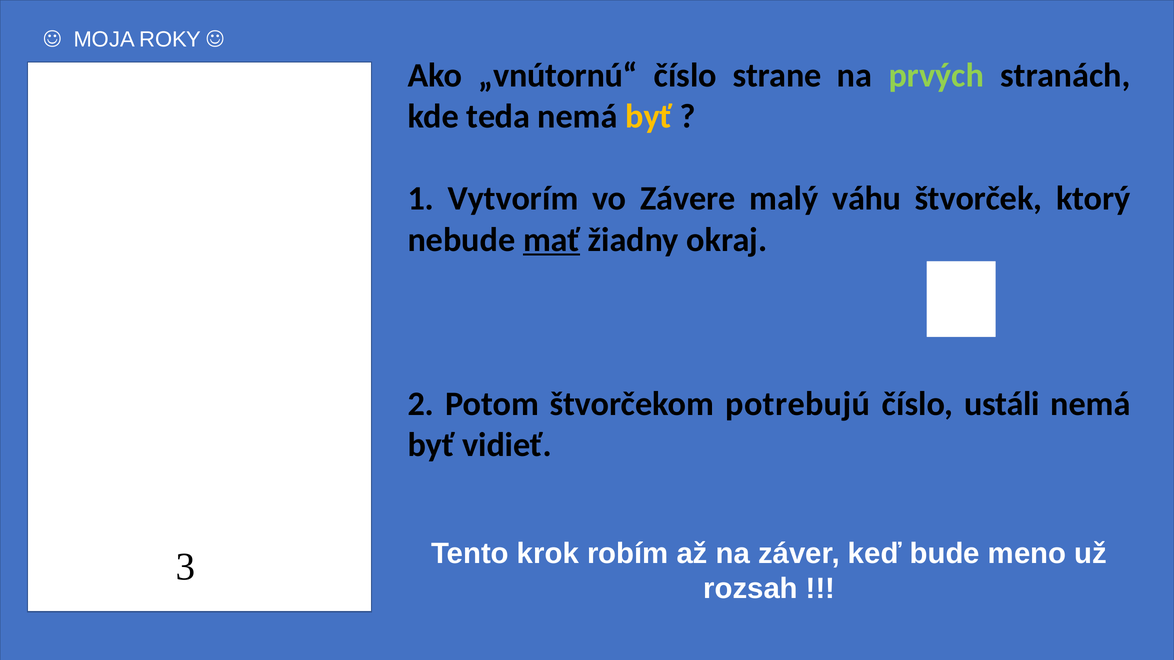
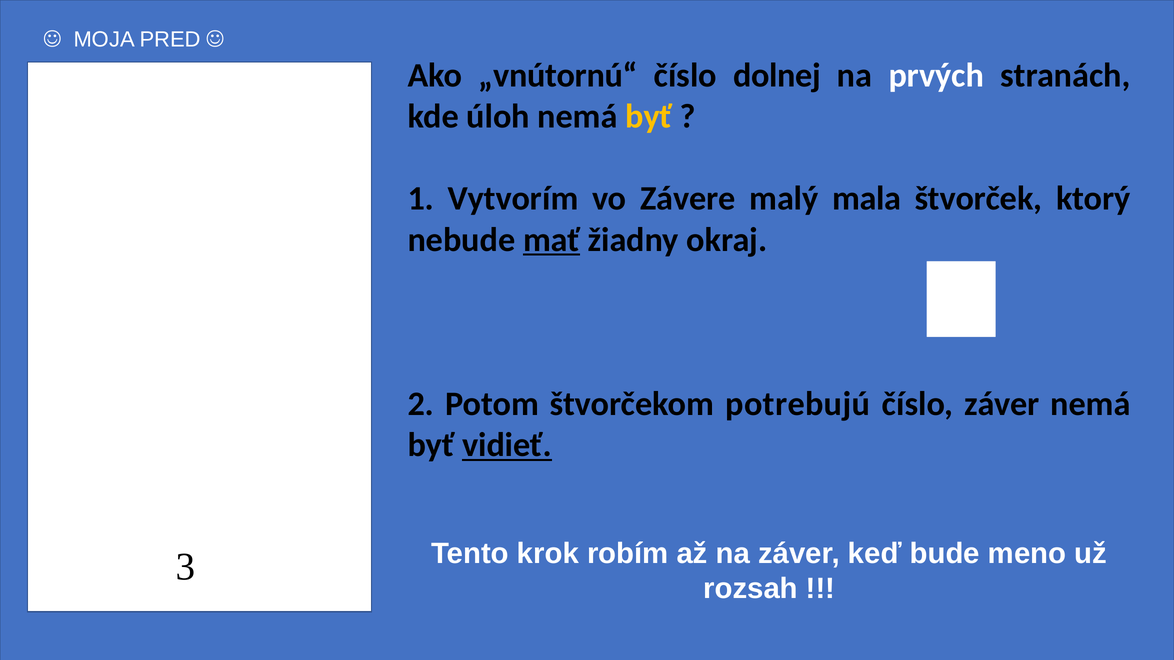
ROKY: ROKY -> PRED (170, 40)
strane: strane -> dolnej (777, 75)
prvých colour: light green -> white (936, 75)
teda: teda -> úloh (498, 117)
váhu: váhu -> mala (867, 199)
číslo ustáli: ustáli -> záver (1002, 404)
vidieť underline: none -> present (507, 445)
